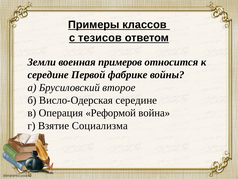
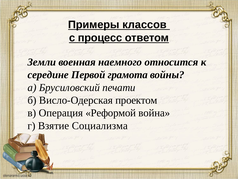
тезисов: тезисов -> процесс (100, 38)
примеров: примеров -> наемного (120, 62)
фабрике: фабрике -> грамота (128, 75)
второе: второе -> печати (119, 87)
Висло-Одерская середине: середине -> проектом (136, 100)
